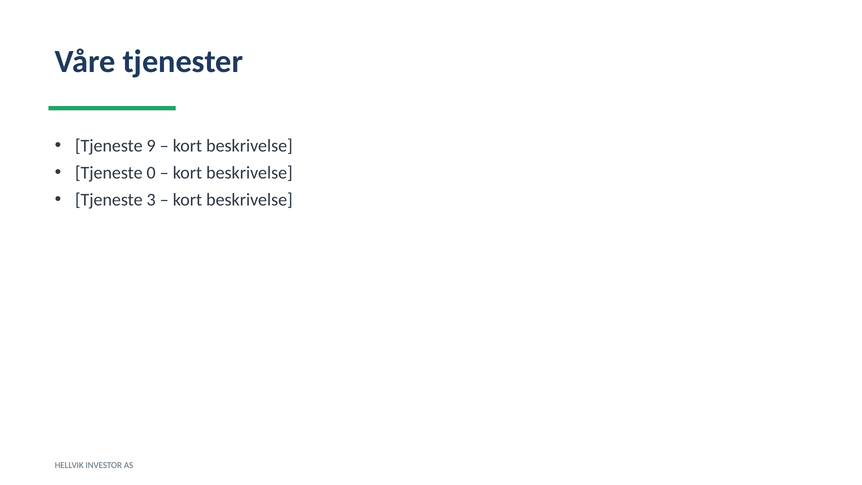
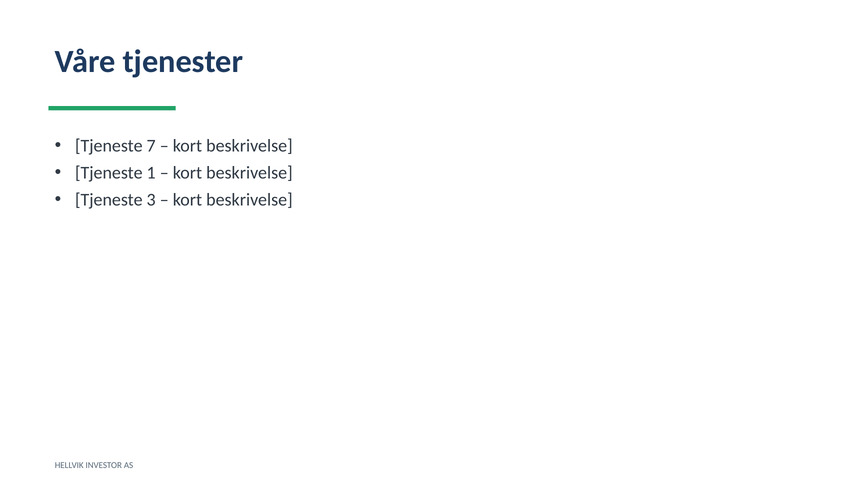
9: 9 -> 7 (151, 146)
0: 0 -> 1 (151, 173)
